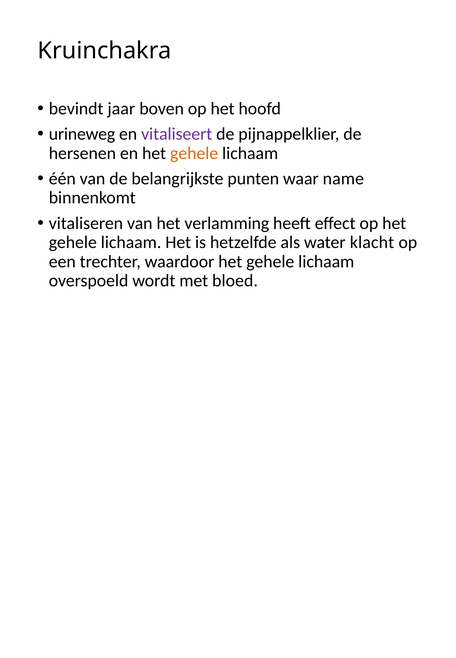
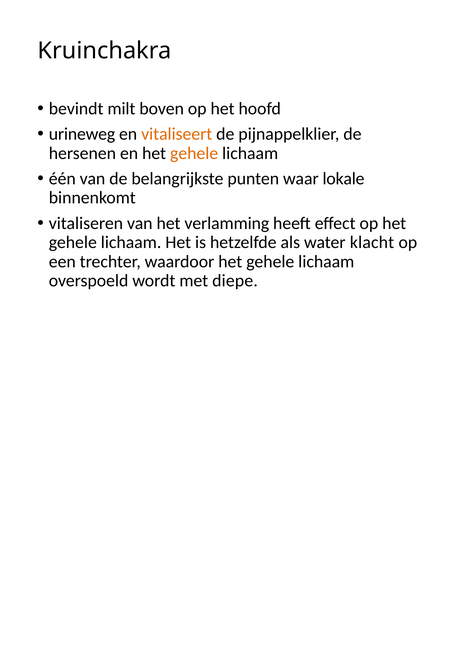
jaar: jaar -> milt (121, 109)
vitaliseert colour: purple -> orange (177, 134)
name: name -> lokale (344, 179)
bloed: bloed -> diepe (235, 281)
